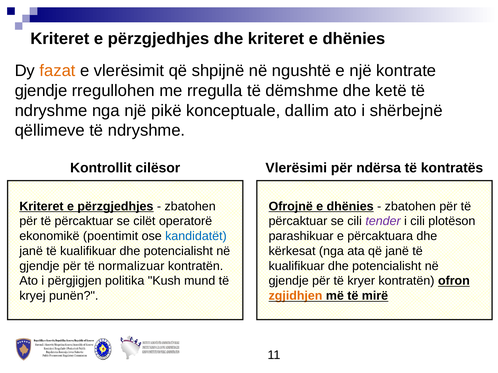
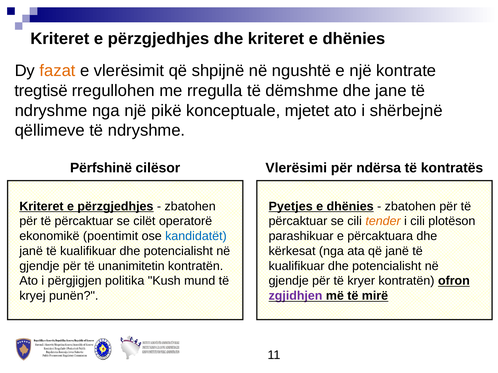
gjendje: gjendje -> tregtisë (41, 91)
ketë: ketë -> jane (391, 91)
dallim: dallim -> mjetet (307, 111)
Kontrollit: Kontrollit -> Përfshinë (101, 168)
Ofrojnë: Ofrojnë -> Pyetjes (291, 207)
tender colour: purple -> orange (383, 221)
normalizuar: normalizuar -> unanimitetin (131, 266)
zgjidhjen colour: orange -> purple (296, 296)
